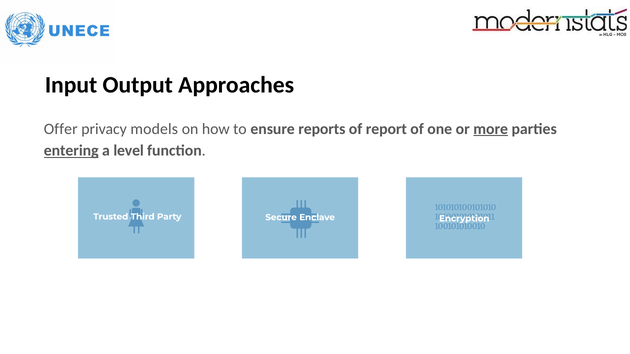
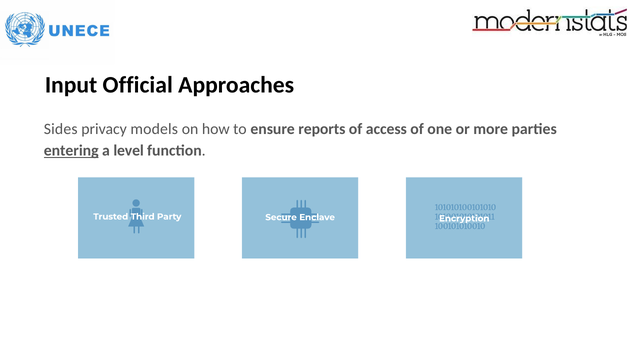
Output: Output -> Official (138, 85)
Offer: Offer -> Sides (61, 129)
report: report -> access (386, 129)
more underline: present -> none (491, 129)
